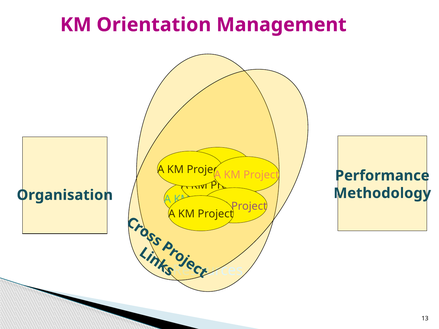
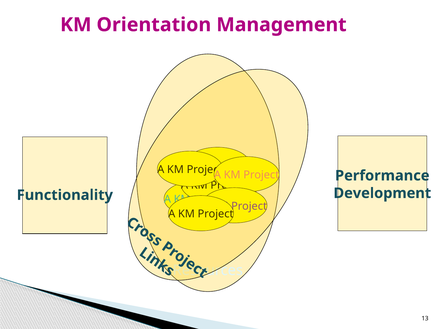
Methodology: Methodology -> Development (382, 193)
Organisation: Organisation -> Functionality (65, 195)
